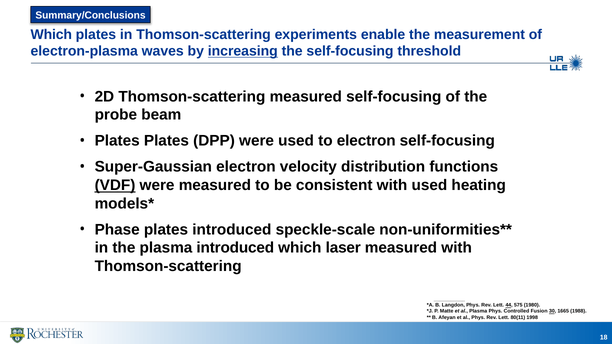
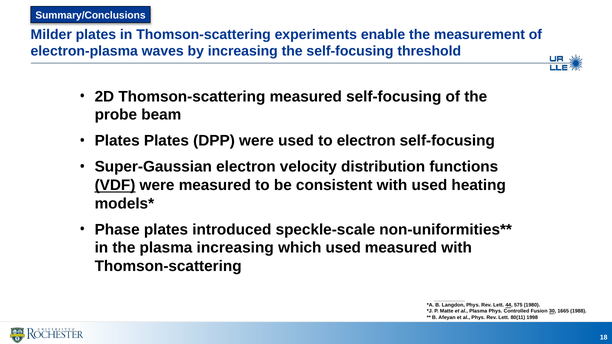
Which: Which -> Milder (51, 34)
increasing underline: present -> none (243, 51)
plasma introduced: introduced -> increasing (235, 248)
which laser: laser -> used (343, 248)
